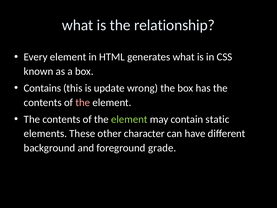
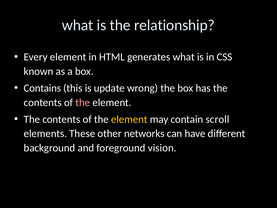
element colour: light green -> yellow (129, 119)
static: static -> scroll (217, 119)
character: character -> networks (144, 133)
grade: grade -> vision (162, 148)
